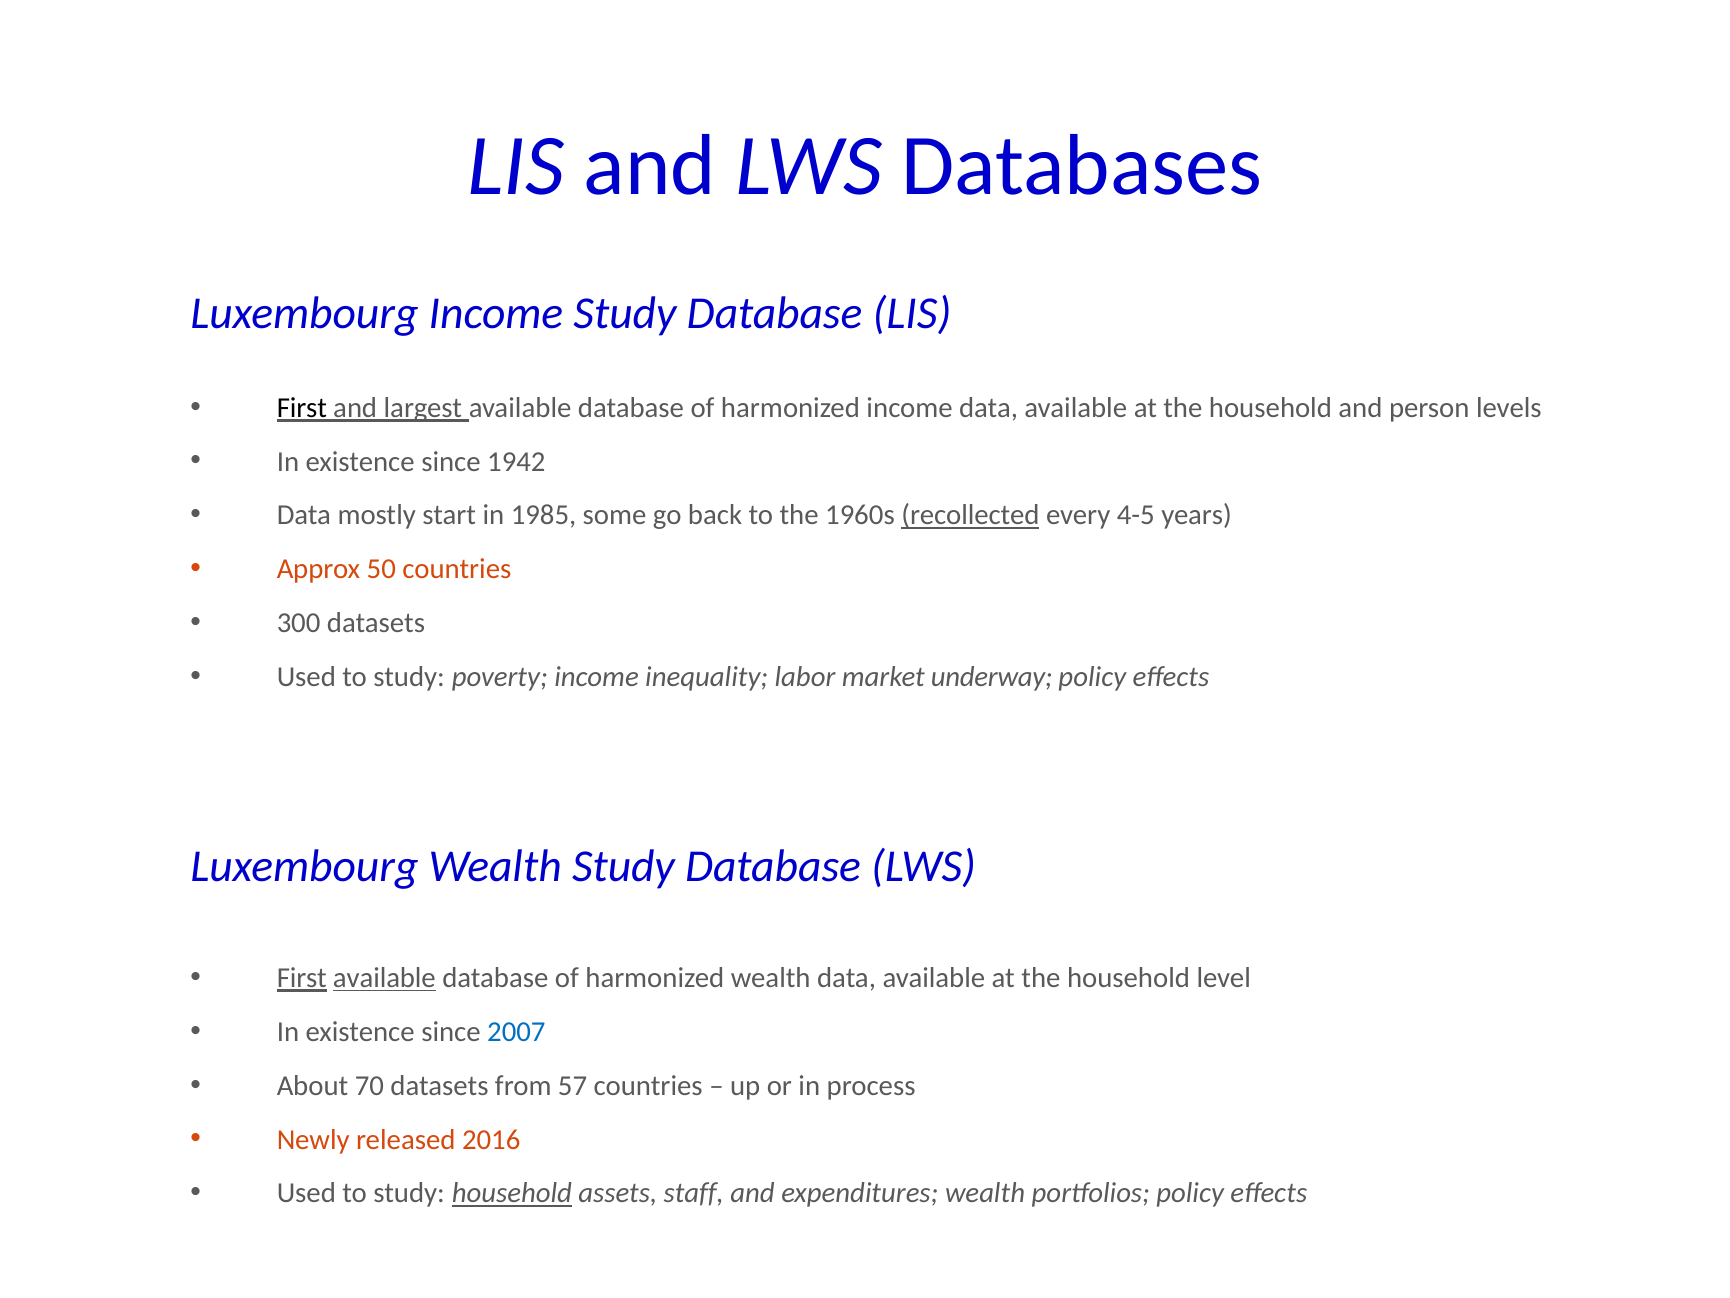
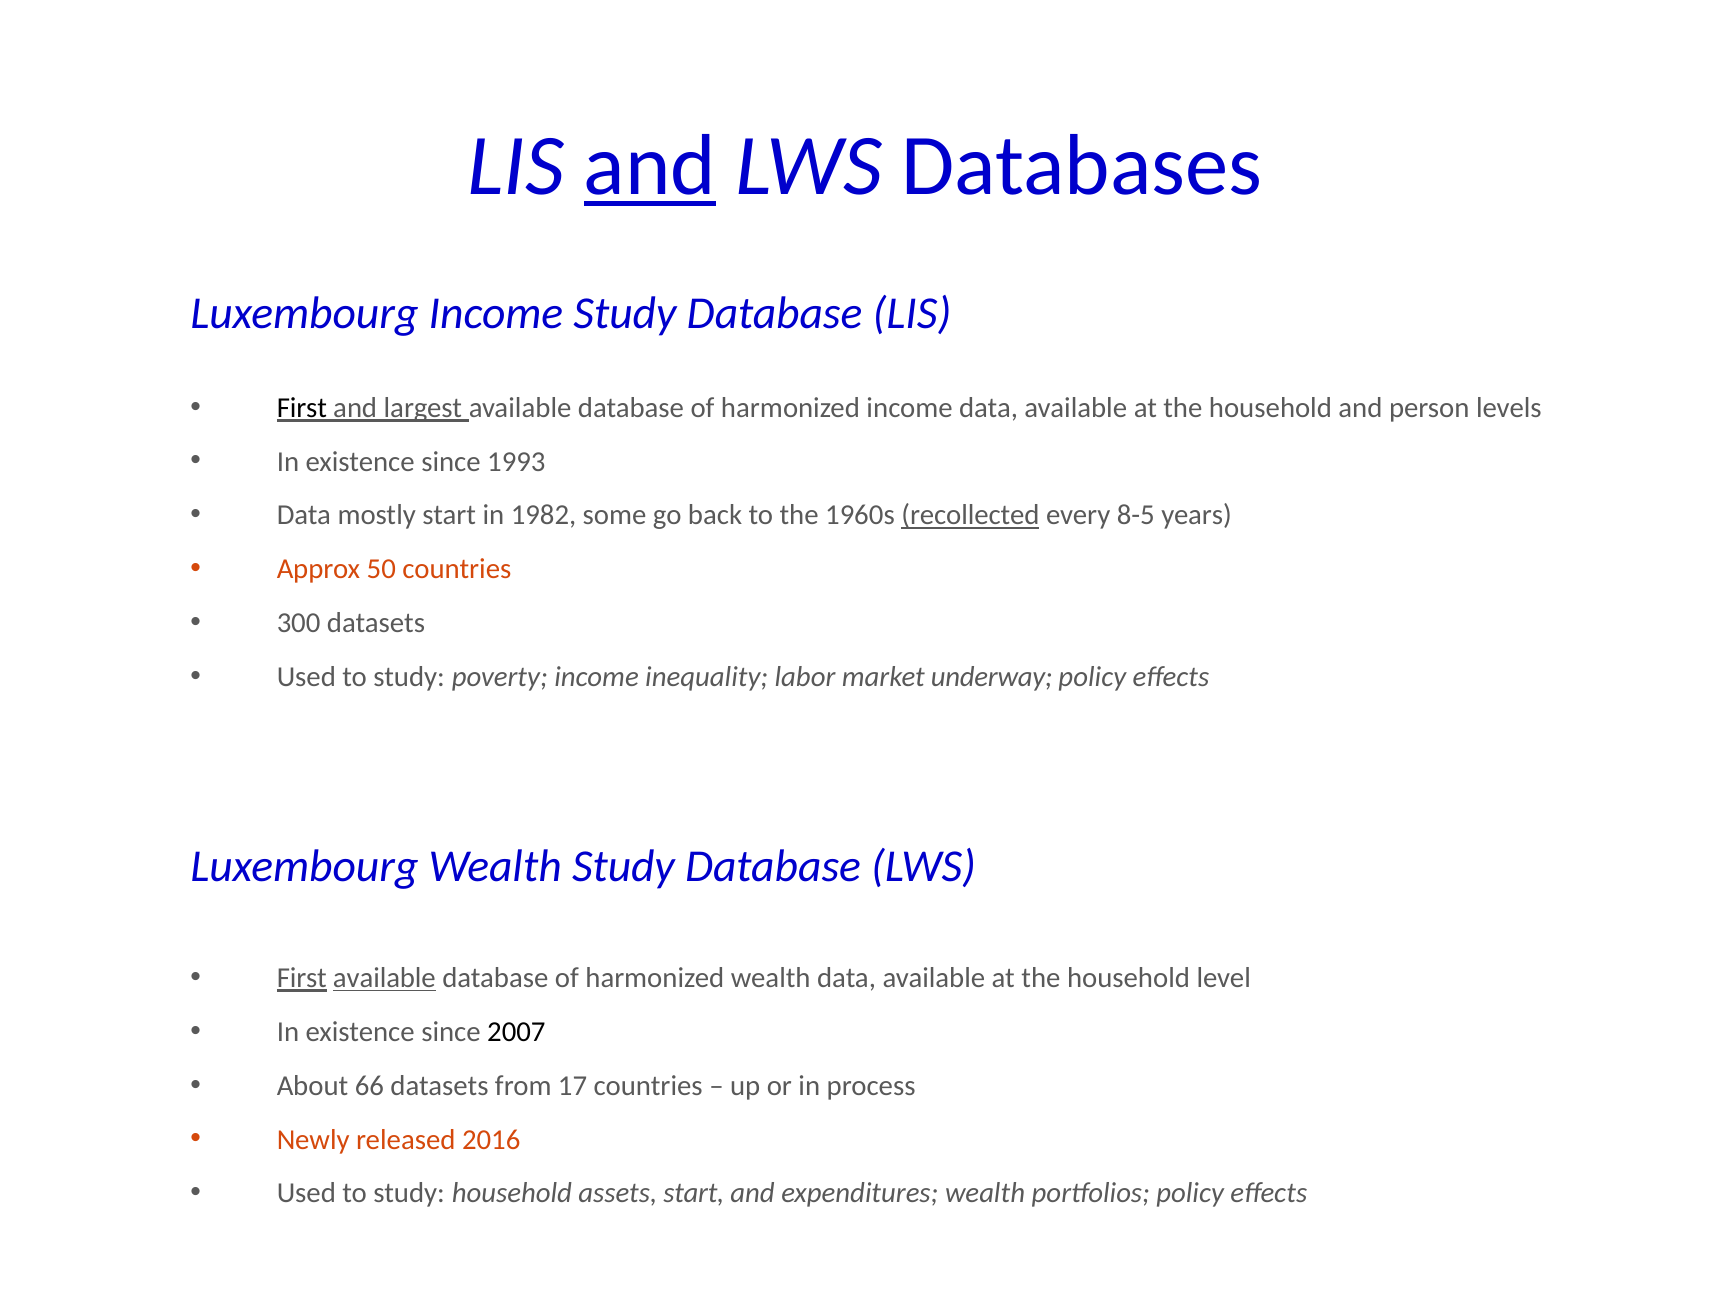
and underline: none -> present (650, 166)
1942: 1942 -> 1993 (516, 461)
1985: 1985 -> 1982 (544, 515)
4-5: 4-5 -> 8-5 (1136, 515)
2007 colour: blue -> black (516, 1032)
70: 70 -> 66 (369, 1085)
57: 57 -> 17 (573, 1085)
household underline: present -> none (512, 1193)
assets staff: staff -> start (694, 1193)
